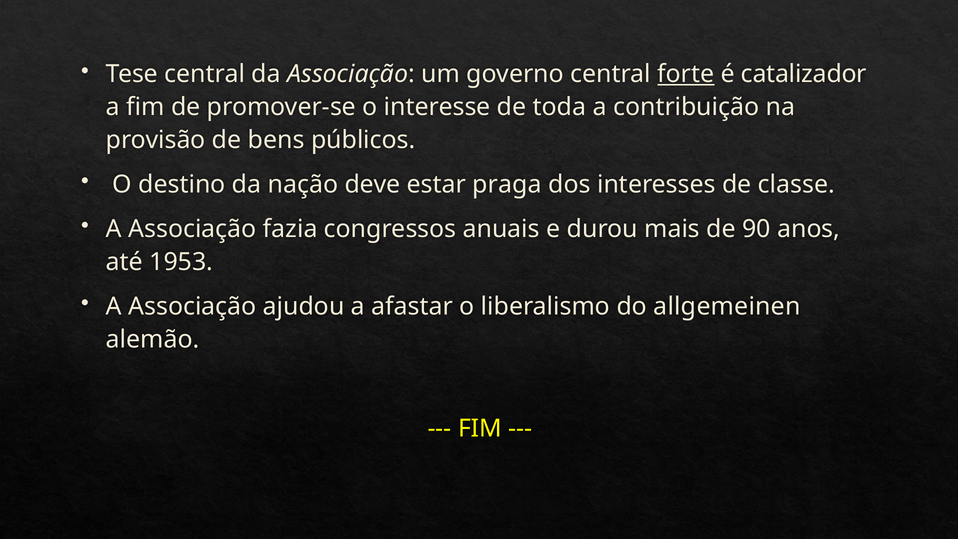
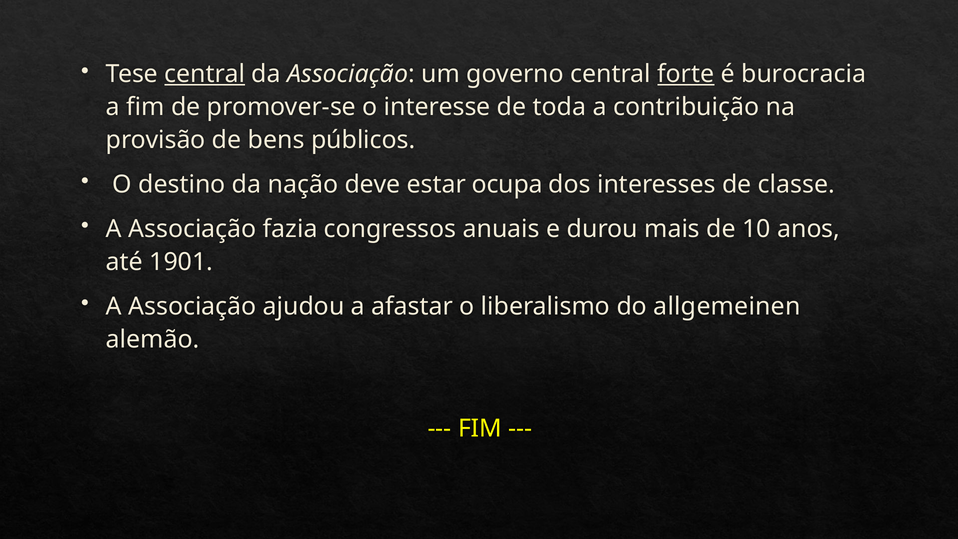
central underline: none -> present (205, 74)
catalizador: catalizador -> burocracia (804, 74)
praga: praga -> ocupa (507, 184)
90: 90 -> 10 (756, 229)
1953: 1953 -> 1901 (181, 262)
